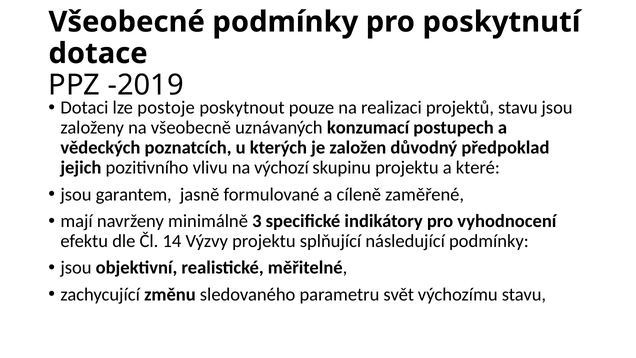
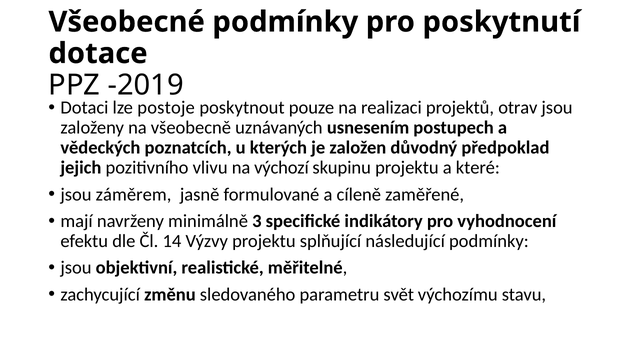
projektů stavu: stavu -> otrav (518, 108)
konzumací: konzumací -> usnesením (368, 128)
garantem: garantem -> záměrem (134, 194)
